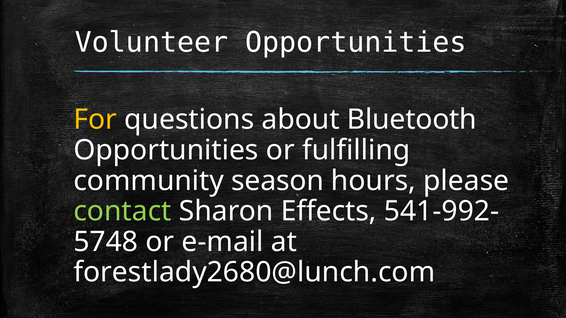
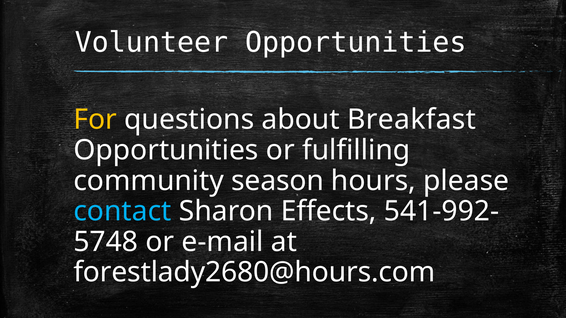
Bluetooth: Bluetooth -> Breakfast (412, 120)
contact colour: light green -> light blue (122, 212)
forestlady2680@lunch.com: forestlady2680@lunch.com -> forestlady2680@hours.com (254, 273)
